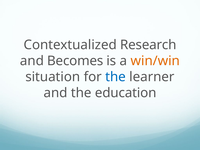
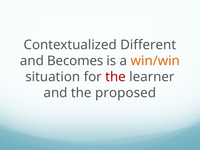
Research: Research -> Different (148, 45)
the colour: blue -> red (116, 77)
education: education -> proposed (126, 93)
